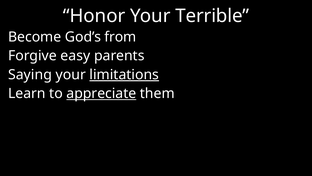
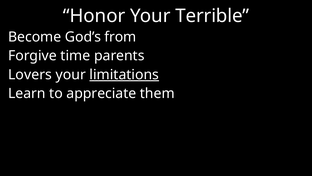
easy: easy -> time (75, 56)
Saying: Saying -> Lovers (30, 74)
appreciate underline: present -> none (101, 93)
